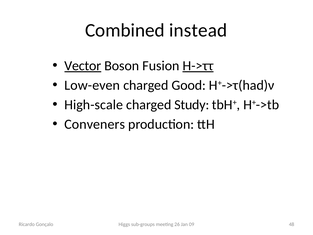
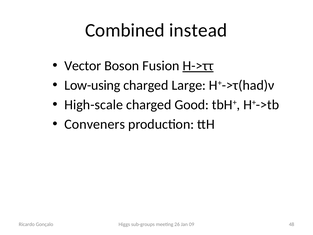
Vector underline: present -> none (83, 66)
Low-even: Low-even -> Low-using (92, 85)
Good: Good -> Large (189, 85)
Study: Study -> Good (192, 105)
